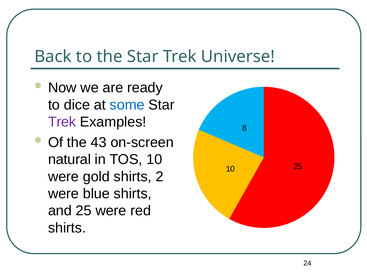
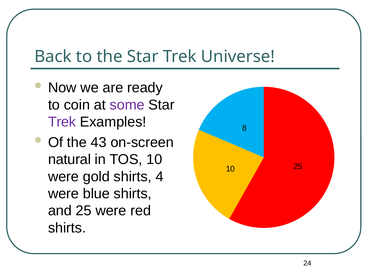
dice: dice -> coin (77, 105)
some colour: blue -> purple (127, 105)
2: 2 -> 4 (160, 177)
